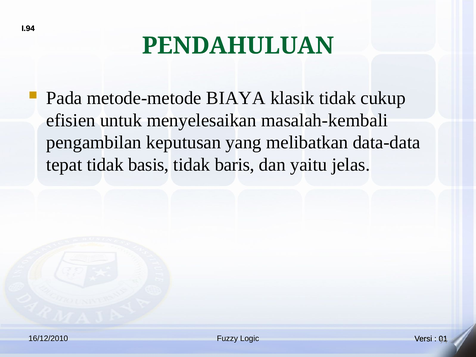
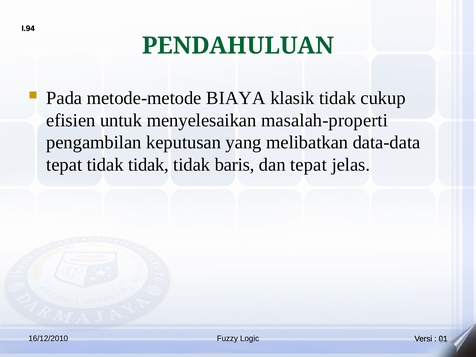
masalah-kembali: masalah-kembali -> masalah-properti (324, 120)
basis: basis -> tidak (149, 165)
dan yaitu: yaitu -> tepat (309, 165)
